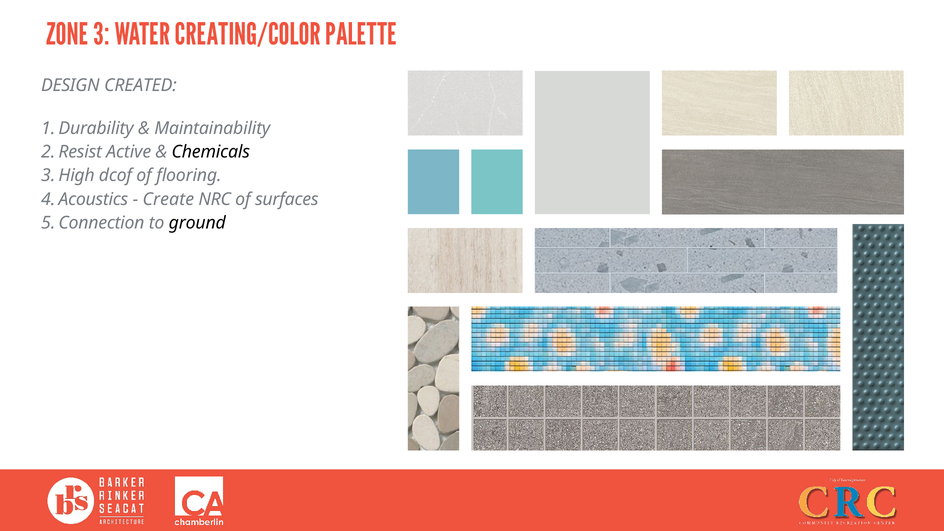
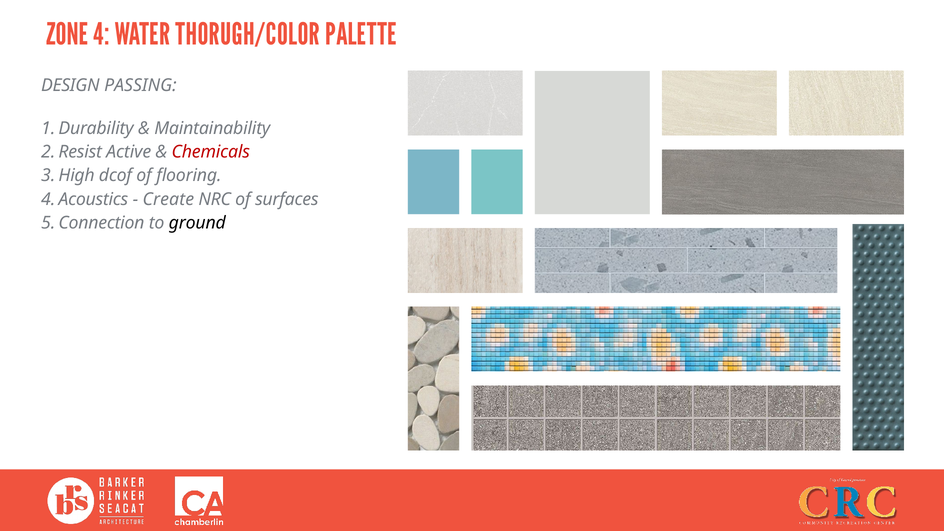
3: 3 -> 4 (102, 35)
CREATING/COLOR: CREATING/COLOR -> THORUGH/COLOR (248, 35)
CREATED: CREATED -> PASSING (140, 85)
Chemicals colour: black -> red (211, 152)
